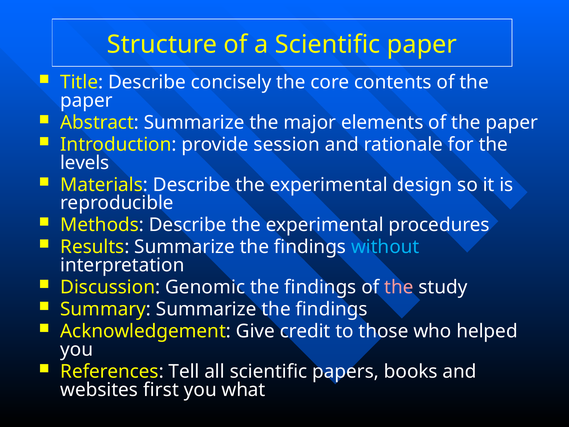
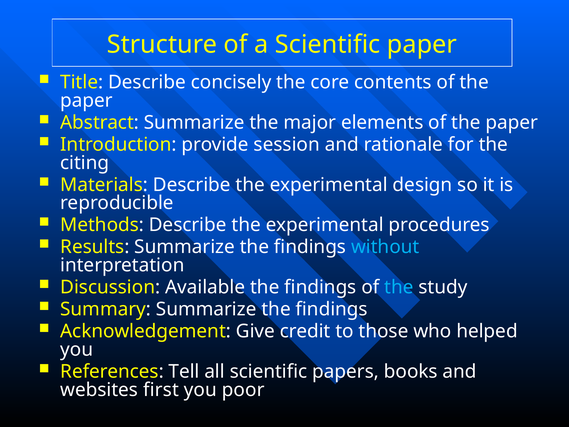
levels: levels -> citing (85, 163)
Genomic: Genomic -> Available (205, 287)
the colour: pink -> light blue (399, 287)
what: what -> poor (243, 390)
